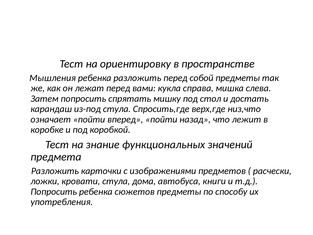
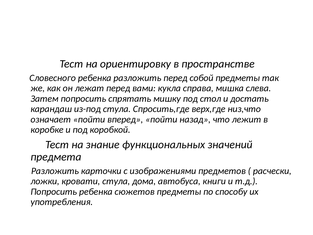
Мышления: Мышления -> Словесного (53, 78)
